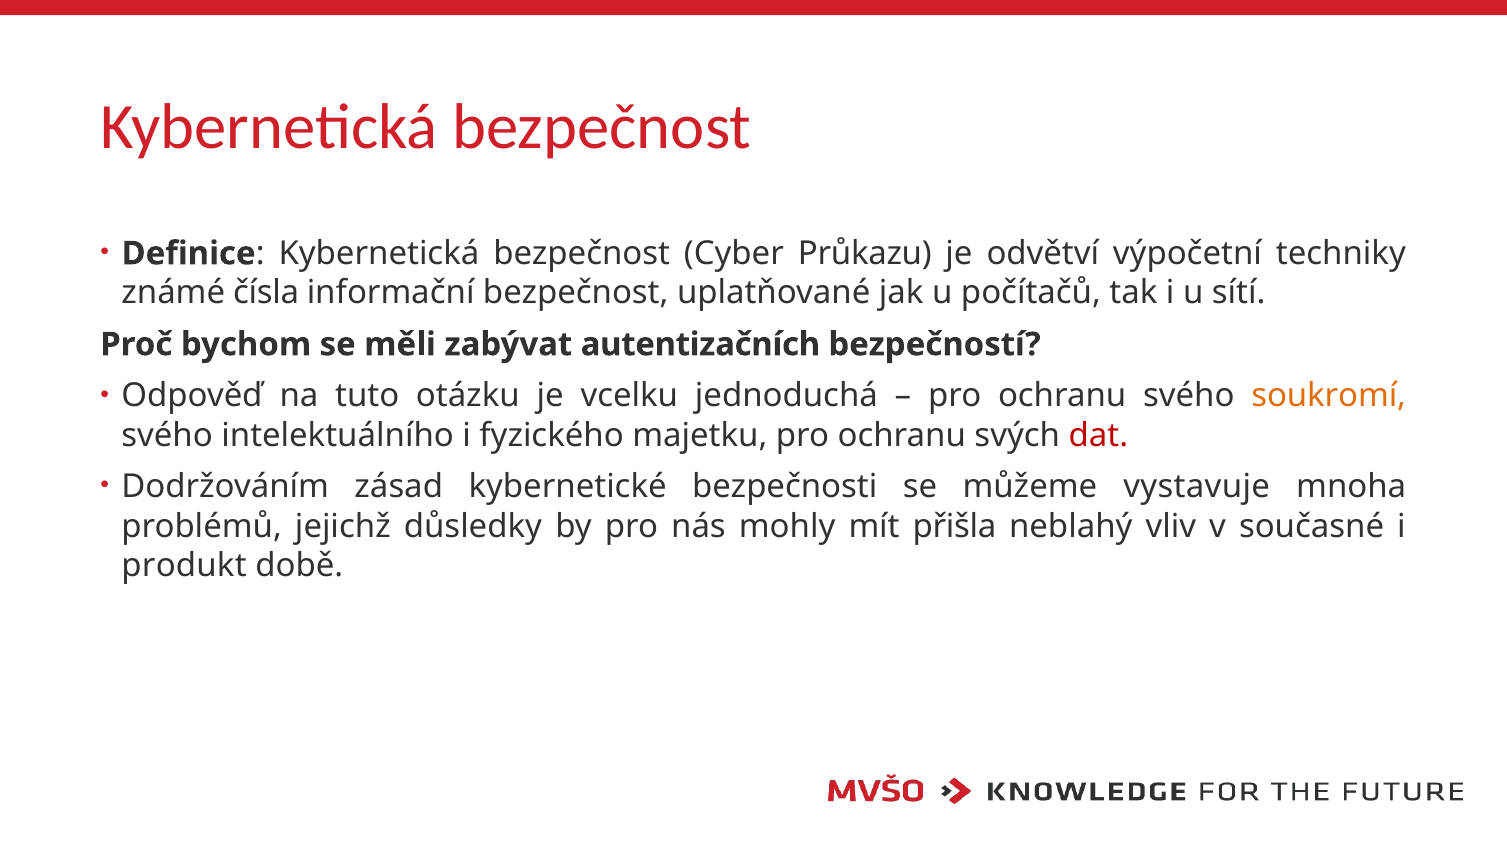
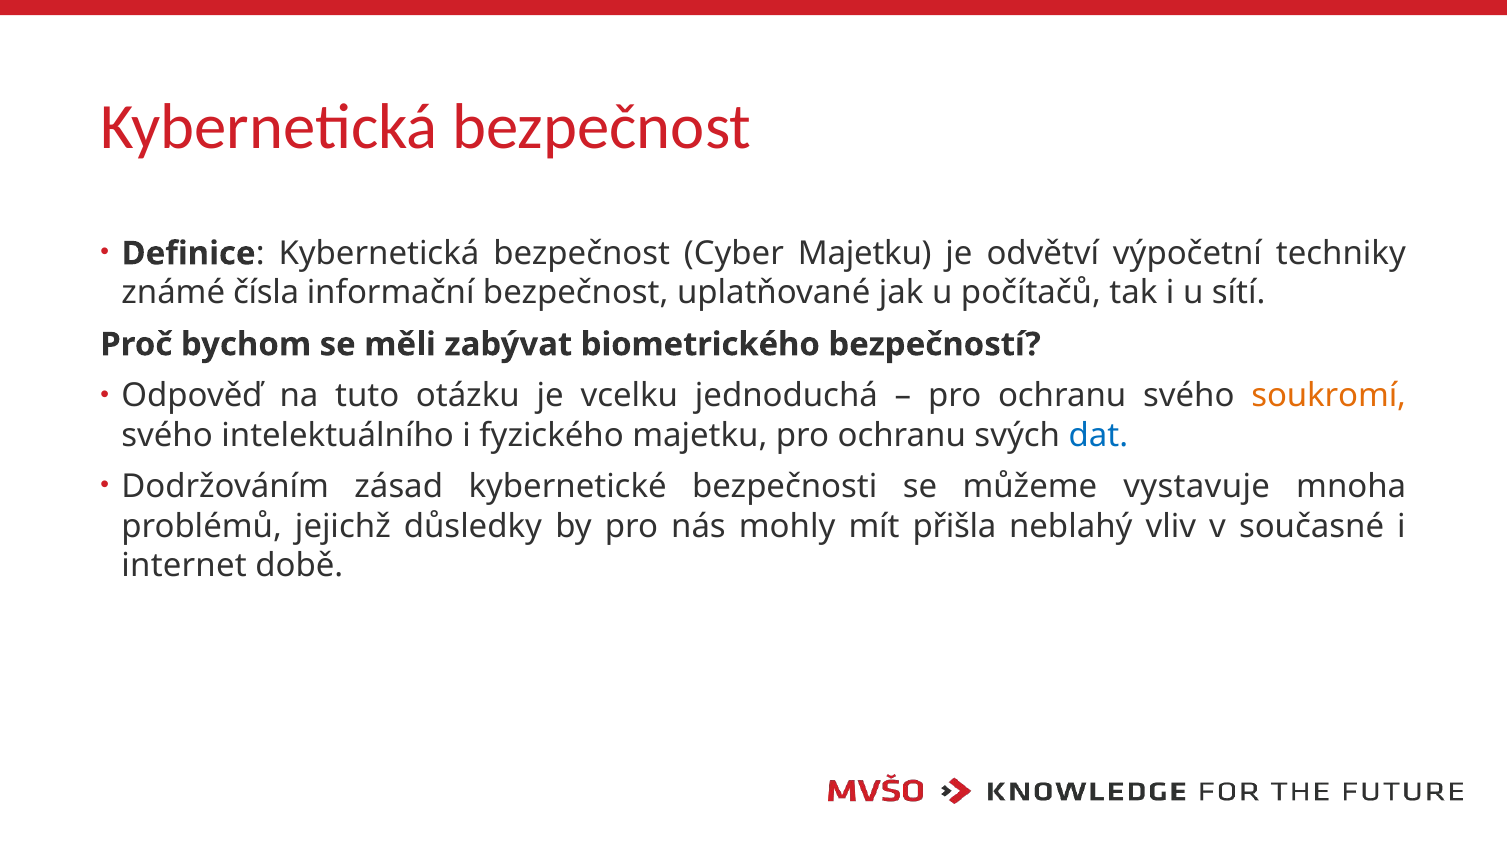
Cyber Průkazu: Průkazu -> Majetku (865, 253)
autentizačních: autentizačních -> biometrického (700, 344)
dat colour: red -> blue (1098, 435)
produkt: produkt -> internet (184, 566)
